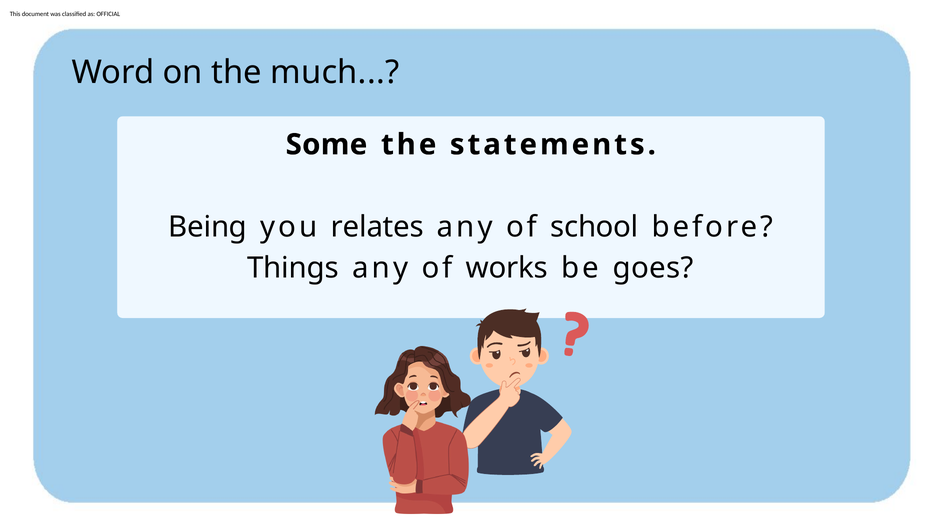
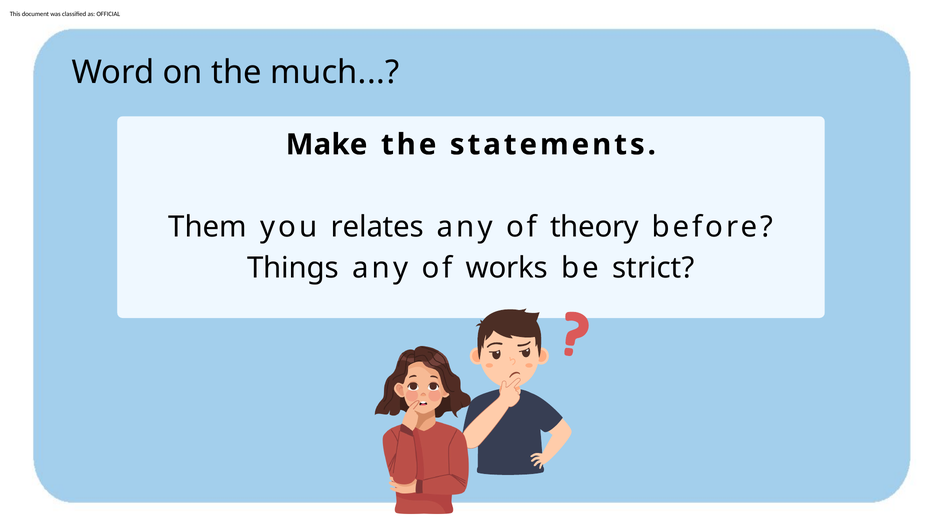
Some: Some -> Make (326, 145)
Being: Being -> Them (208, 227)
school: school -> theory (594, 227)
goes: goes -> strict (653, 268)
